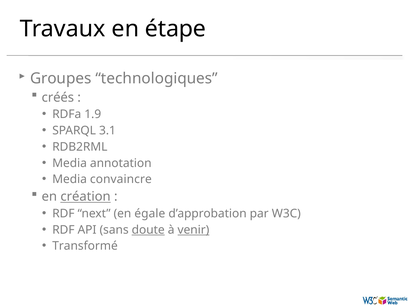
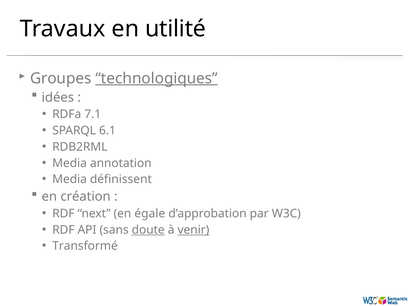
étape: étape -> utilité (176, 29)
technologiques underline: none -> present (157, 79)
créés: créés -> idées (58, 98)
1.9: 1.9 -> 7.1 (93, 115)
3.1: 3.1 -> 6.1 (107, 131)
convaincre: convaincre -> définissent (121, 180)
création underline: present -> none (86, 197)
